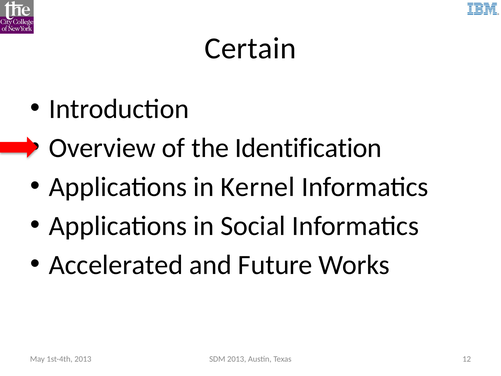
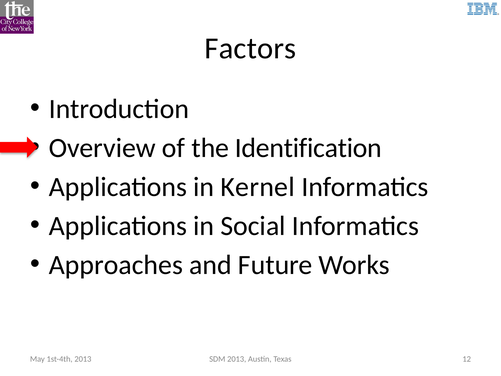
Certain: Certain -> Factors (250, 48)
Accelerated: Accelerated -> Approaches (116, 265)
